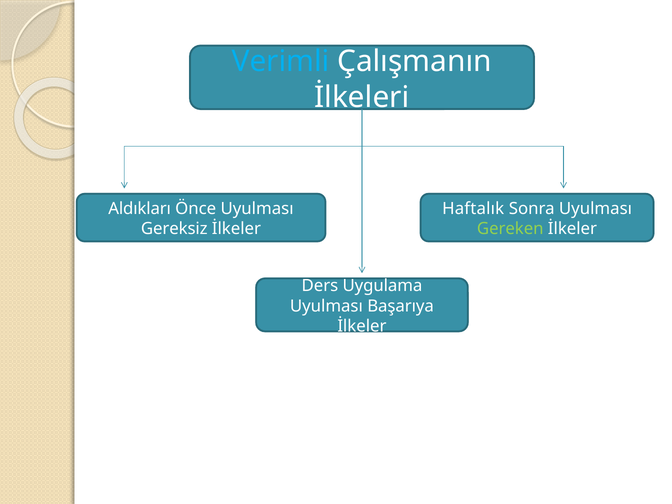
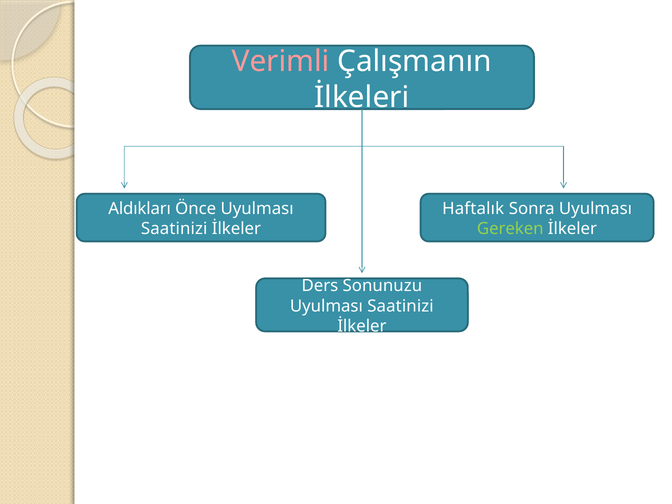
Verimli colour: light blue -> pink (281, 61)
Gereksiz: Gereksiz -> Saatinizi (174, 229)
Uygulama: Uygulama -> Sonunuzu (382, 286)
Başarıya: Başarıya -> Saatinizi (400, 306)
